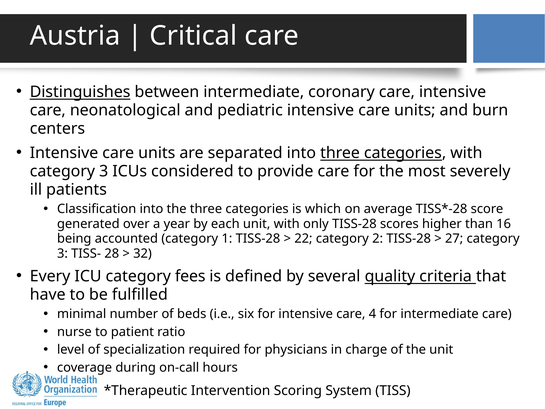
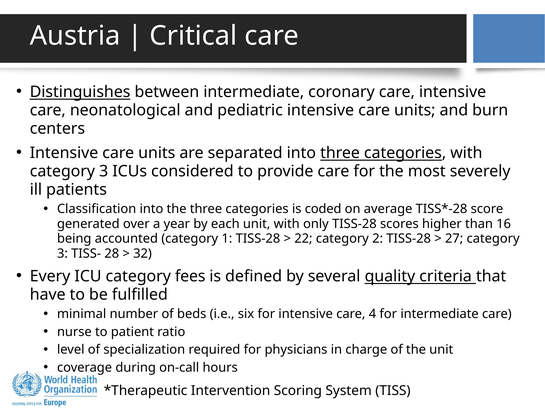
which: which -> coded (323, 209)
